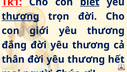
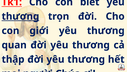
biết underline: present -> none (90, 2)
đắng: đắng -> quan (14, 45)
thân: thân -> thập (13, 59)
